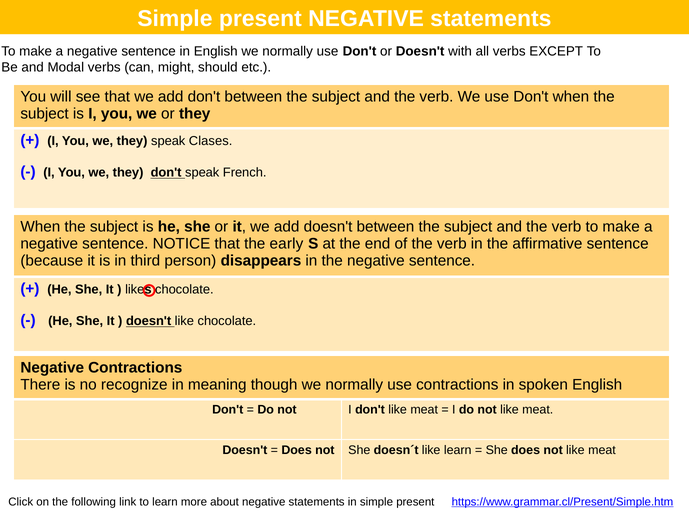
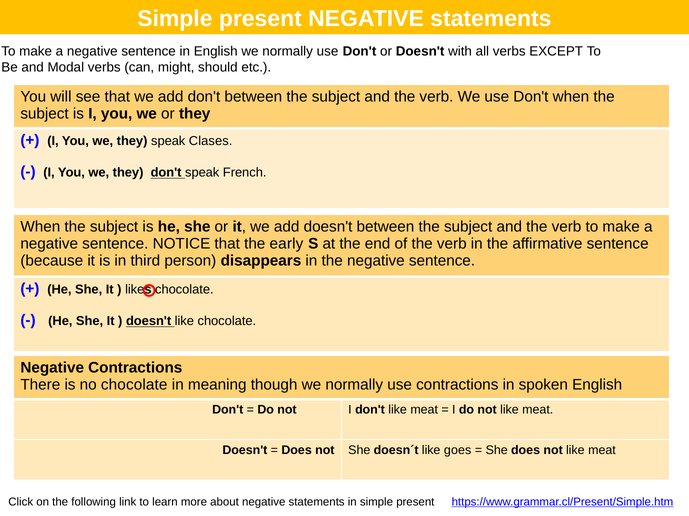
no recognize: recognize -> chocolate (134, 385)
like learn: learn -> goes (458, 451)
